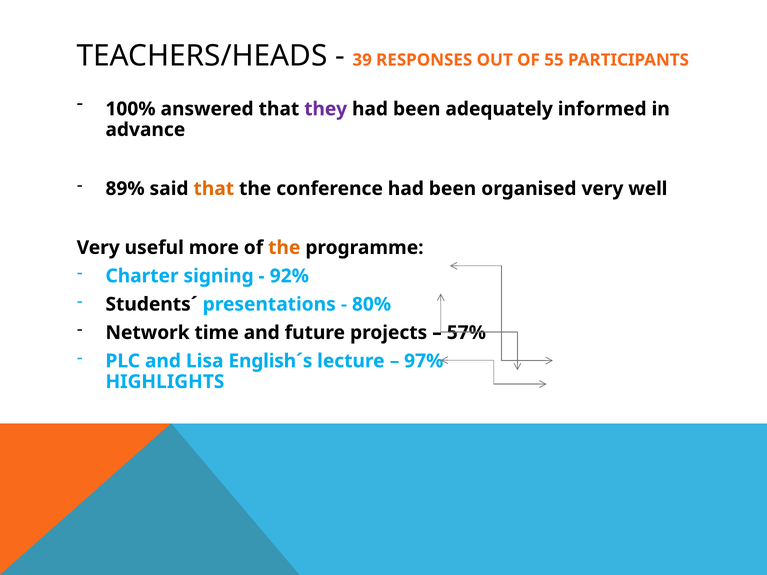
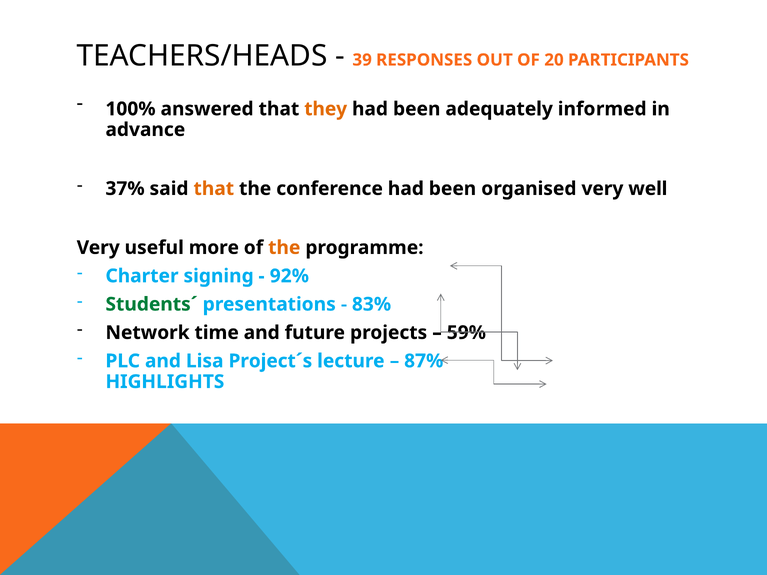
55: 55 -> 20 (554, 60)
they colour: purple -> orange (326, 109)
89%: 89% -> 37% (125, 189)
Students´ colour: black -> green (152, 304)
80%: 80% -> 83% (372, 304)
57%: 57% -> 59% (466, 333)
English´s: English´s -> Project´s (270, 361)
97%: 97% -> 87% (424, 361)
